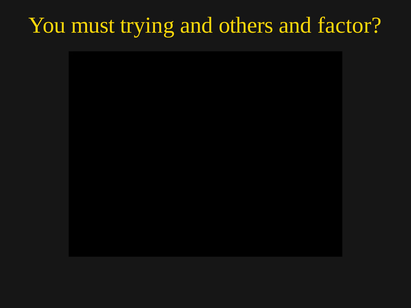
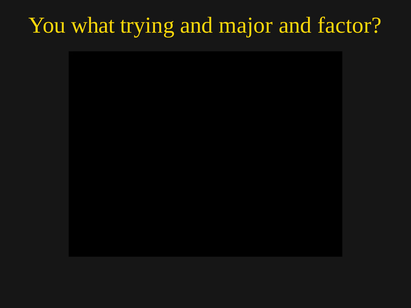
must: must -> what (93, 25)
others: others -> major (246, 25)
